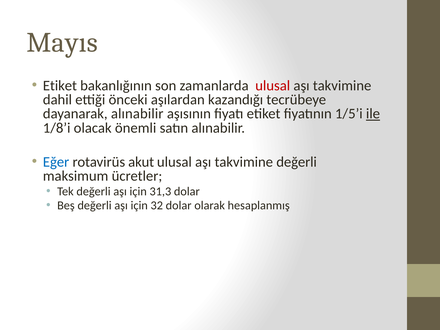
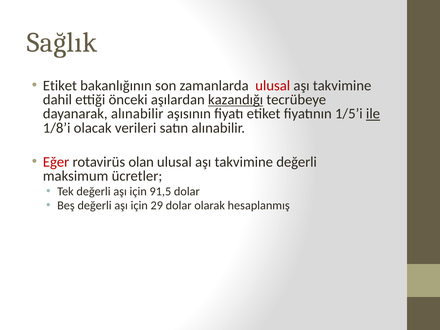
Mayıs: Mayıs -> Sağlık (62, 43)
kazandığı underline: none -> present (236, 100)
önemli: önemli -> verileri (136, 128)
Eğer colour: blue -> red (56, 162)
akut: akut -> olan (141, 162)
31,3: 31,3 -> 91,5 (160, 191)
32: 32 -> 29 (157, 206)
